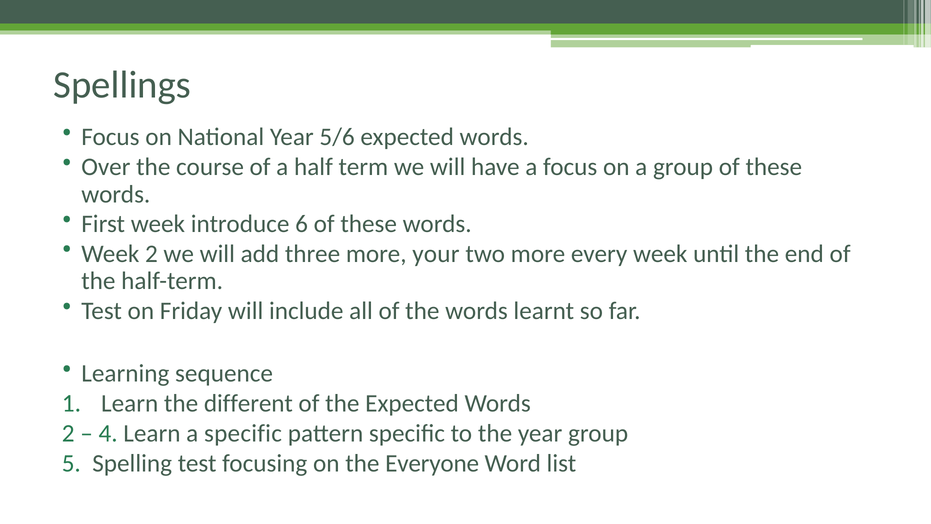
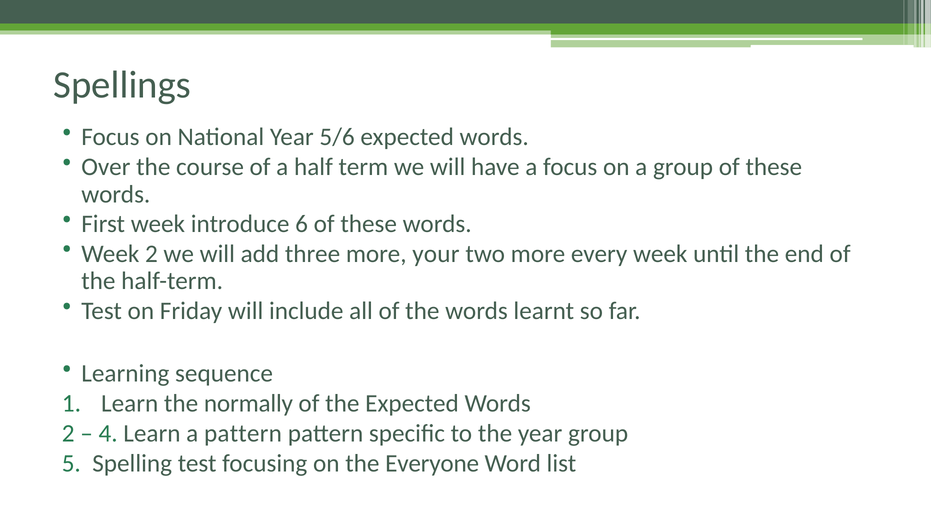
different: different -> normally (248, 403)
a specific: specific -> pattern (243, 433)
